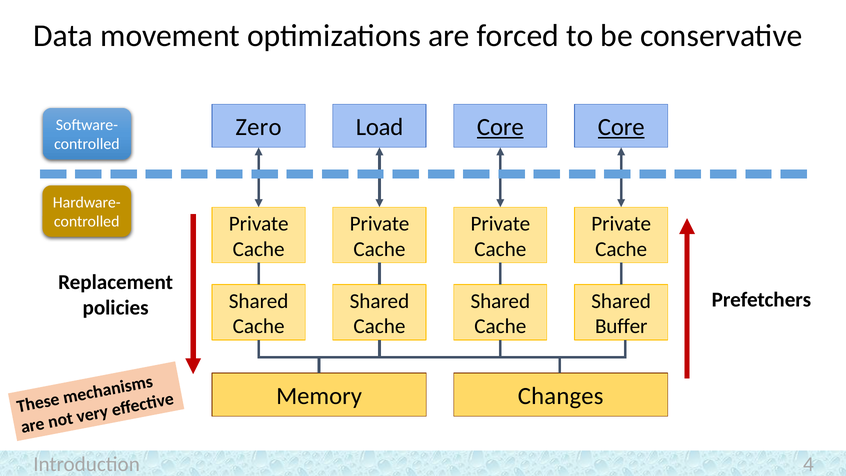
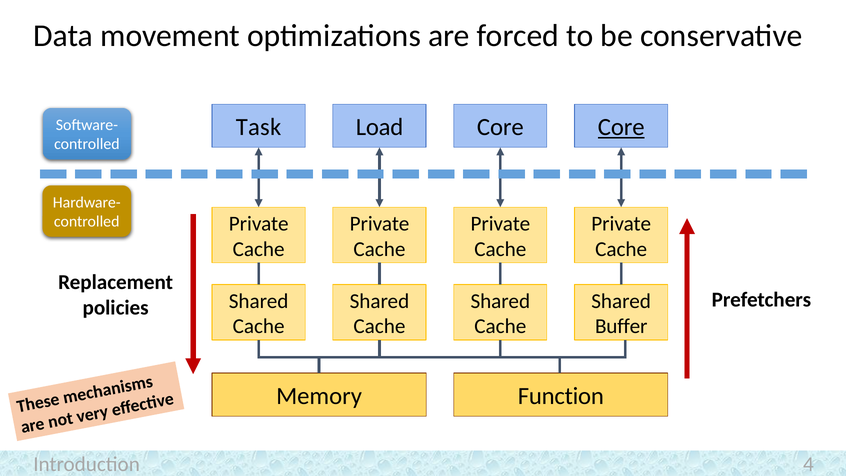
Zero: Zero -> Task (258, 127)
Core underline: present -> none (500, 127)
Changes: Changes -> Function (561, 396)
